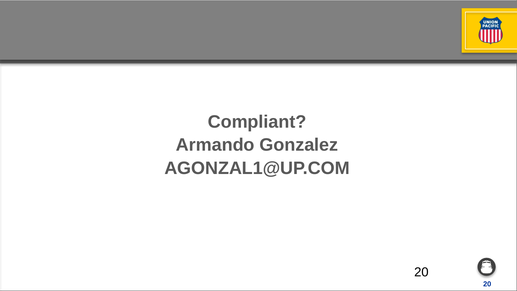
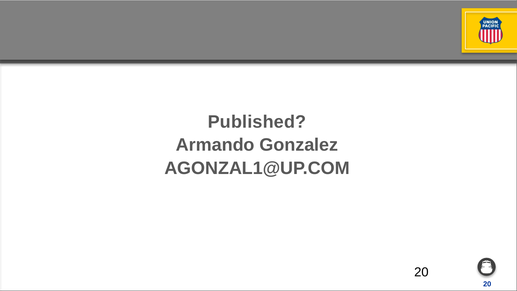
Compliant: Compliant -> Published (257, 122)
